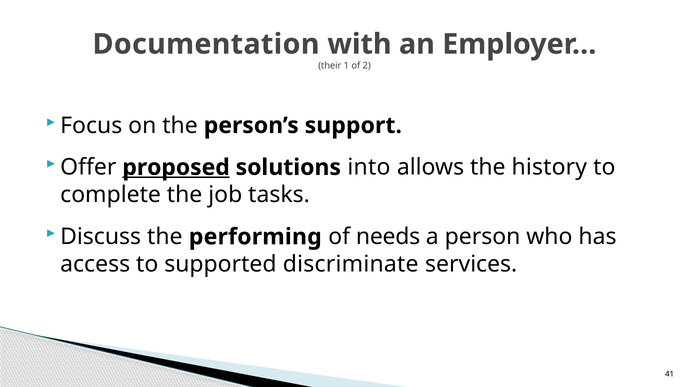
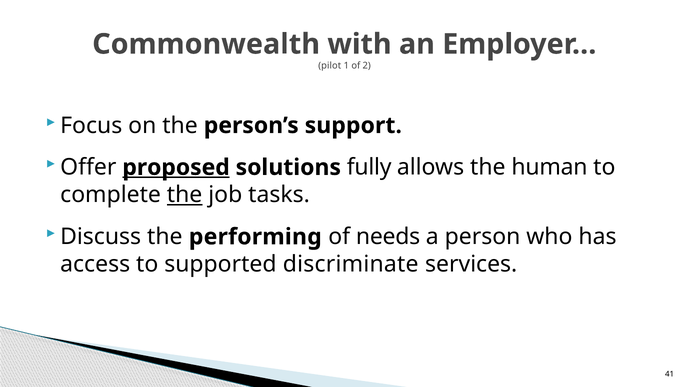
Documentation: Documentation -> Commonwealth (206, 44)
their: their -> pilot (330, 66)
into: into -> fully (369, 168)
history: history -> human (550, 168)
the underline: none -> present (185, 195)
